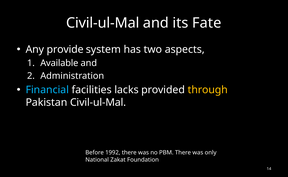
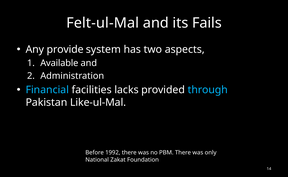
Civil-ul-Mal: Civil-ul-Mal -> Felt-ul-Mal (103, 23)
Fate: Fate -> Fails (207, 23)
through colour: yellow -> light blue (208, 90)
Pakistan Civil-ul-Mal: Civil-ul-Mal -> Like-ul-Mal (98, 102)
